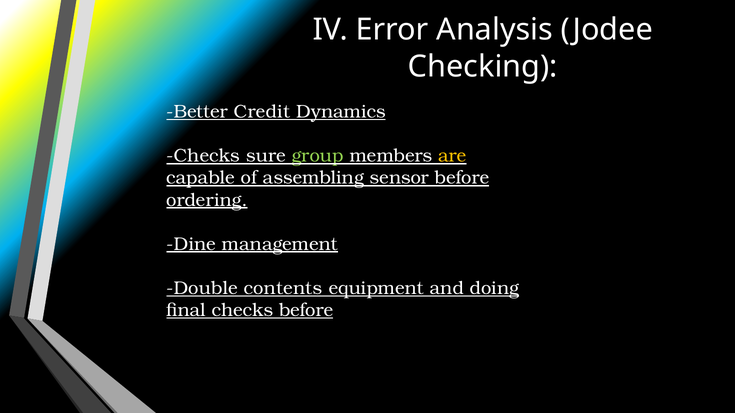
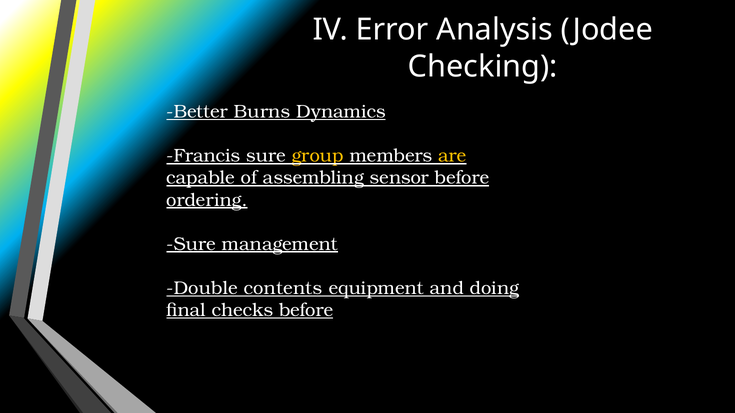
Credit: Credit -> Burns (262, 112)
Checks: Checks -> Francis (203, 156)
group colour: light green -> yellow (318, 156)
Dine: Dine -> Sure (191, 244)
